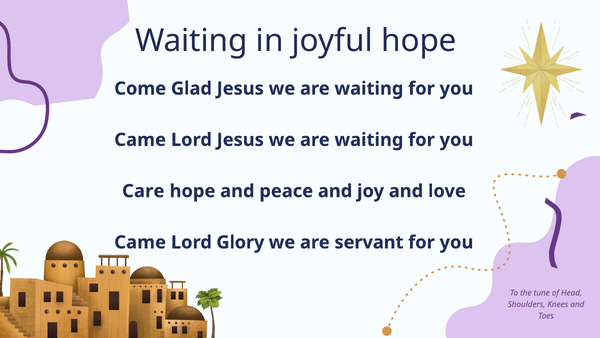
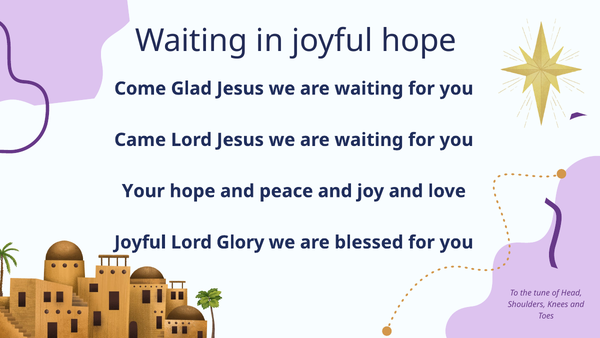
Care: Care -> Your (143, 191)
Came: Came -> Joyful (140, 242)
servant: servant -> blessed (369, 242)
